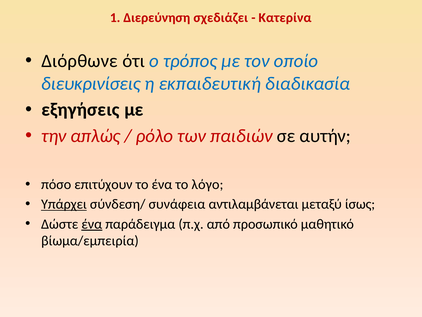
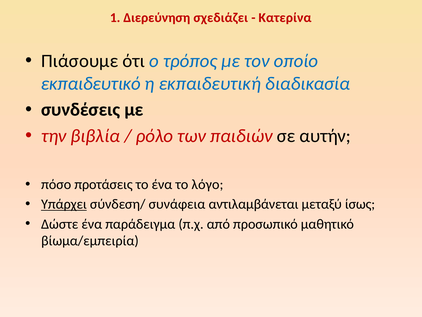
Διόρθωνε: Διόρθωνε -> Πιάσουμε (80, 61)
διευκρινίσεις: διευκρινίσεις -> εκπαιδευτικό (91, 83)
εξηγήσεις: εξηγήσεις -> συνδέσεις (81, 110)
απλώς: απλώς -> βιβλία (95, 136)
επιτύχουν: επιτύχουν -> προτάσεις (104, 184)
ένα underline: present -> none (92, 224)
